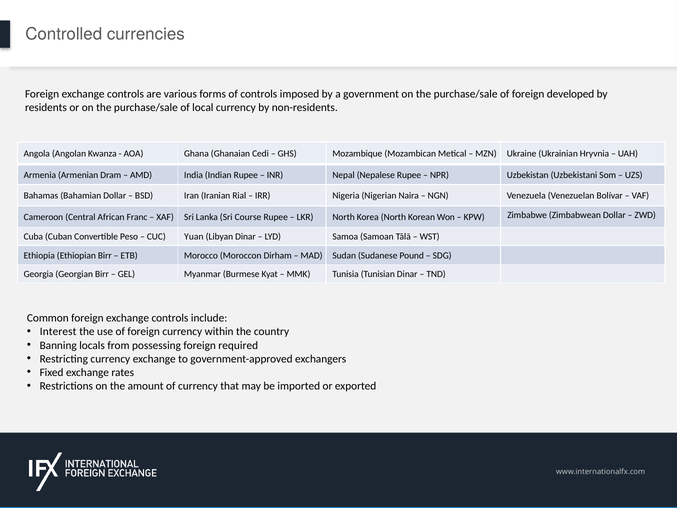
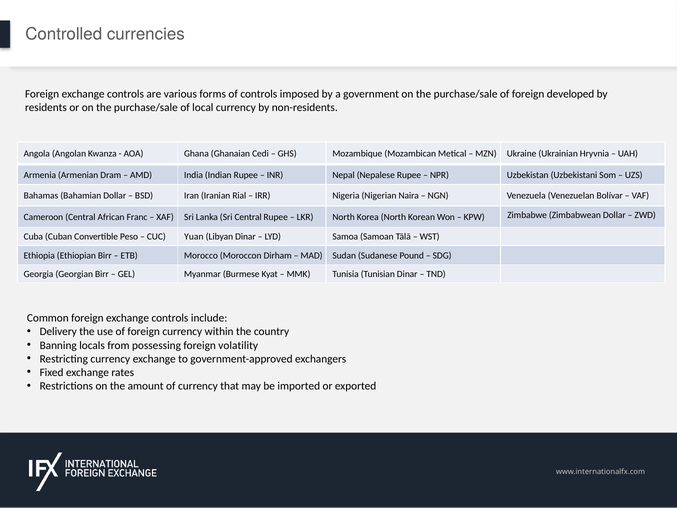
Sri Course: Course -> Central (248, 217)
Interest: Interest -> Delivery (58, 332)
required: required -> volatility (238, 345)
